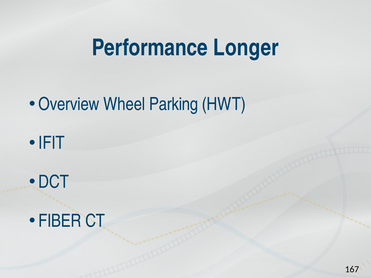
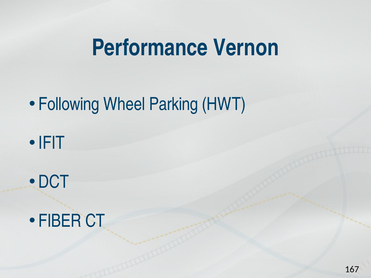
Longer: Longer -> Vernon (246, 48)
Overview: Overview -> Following (69, 104)
